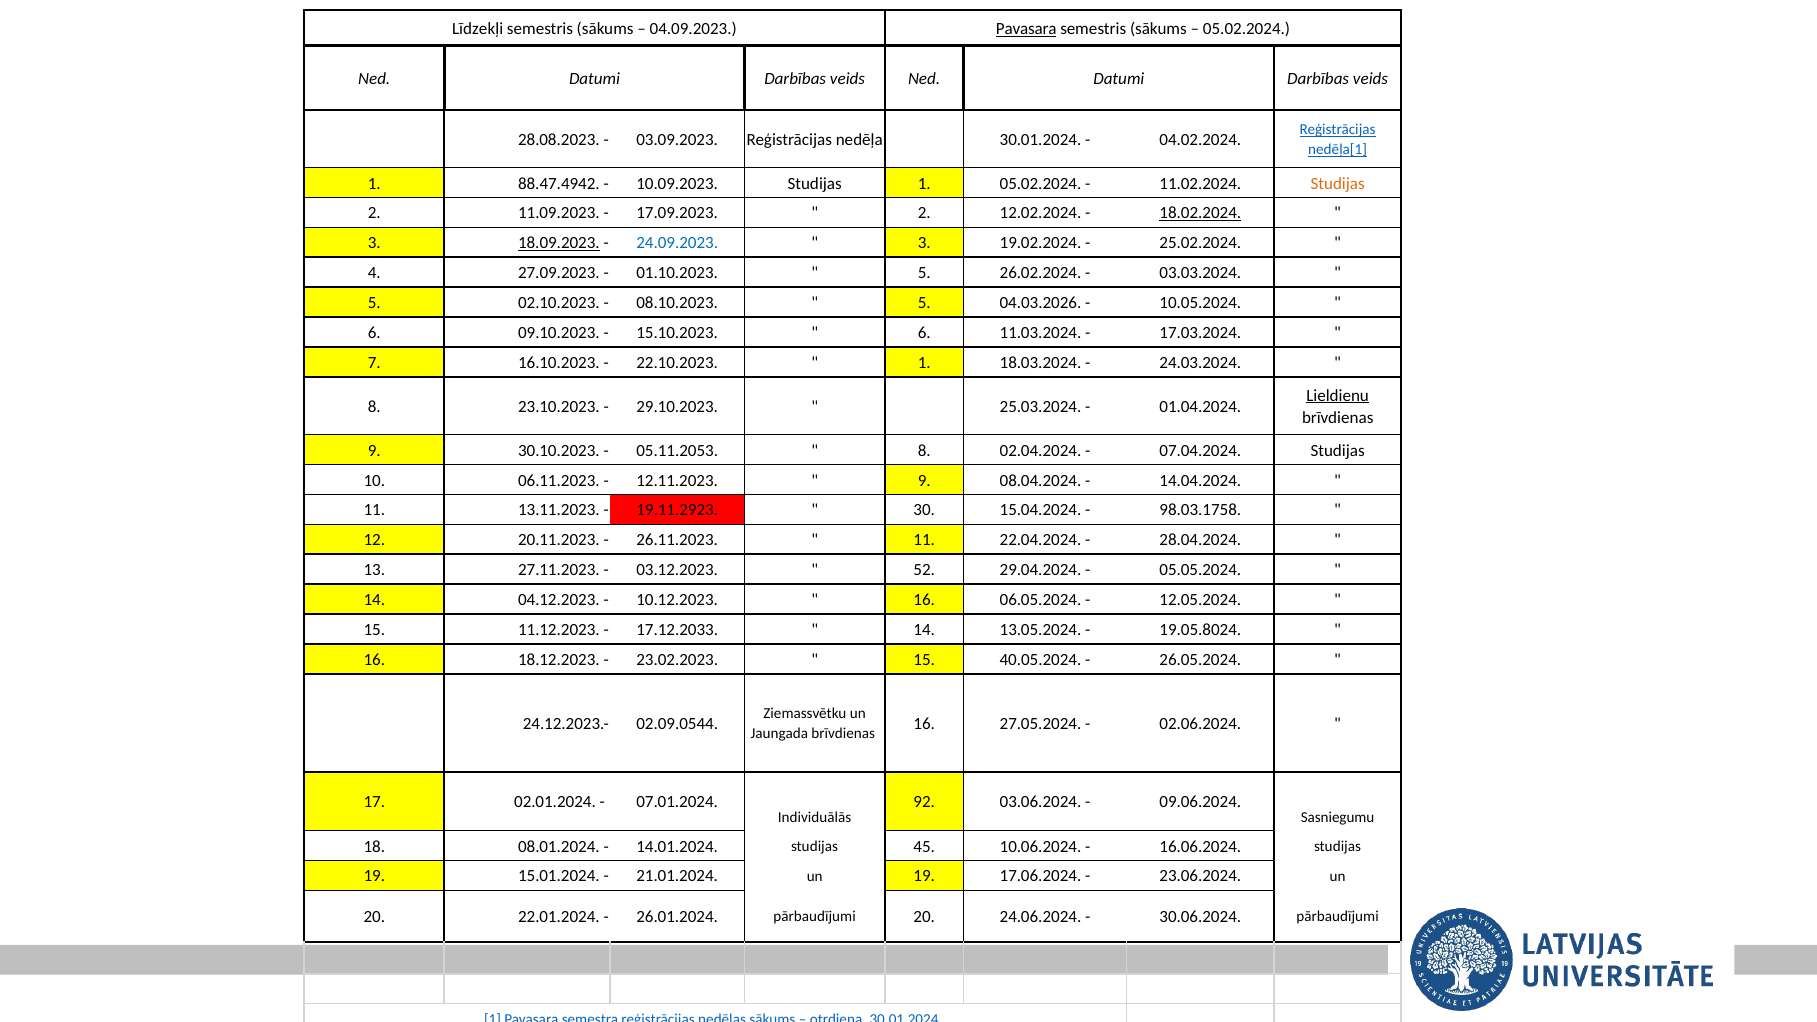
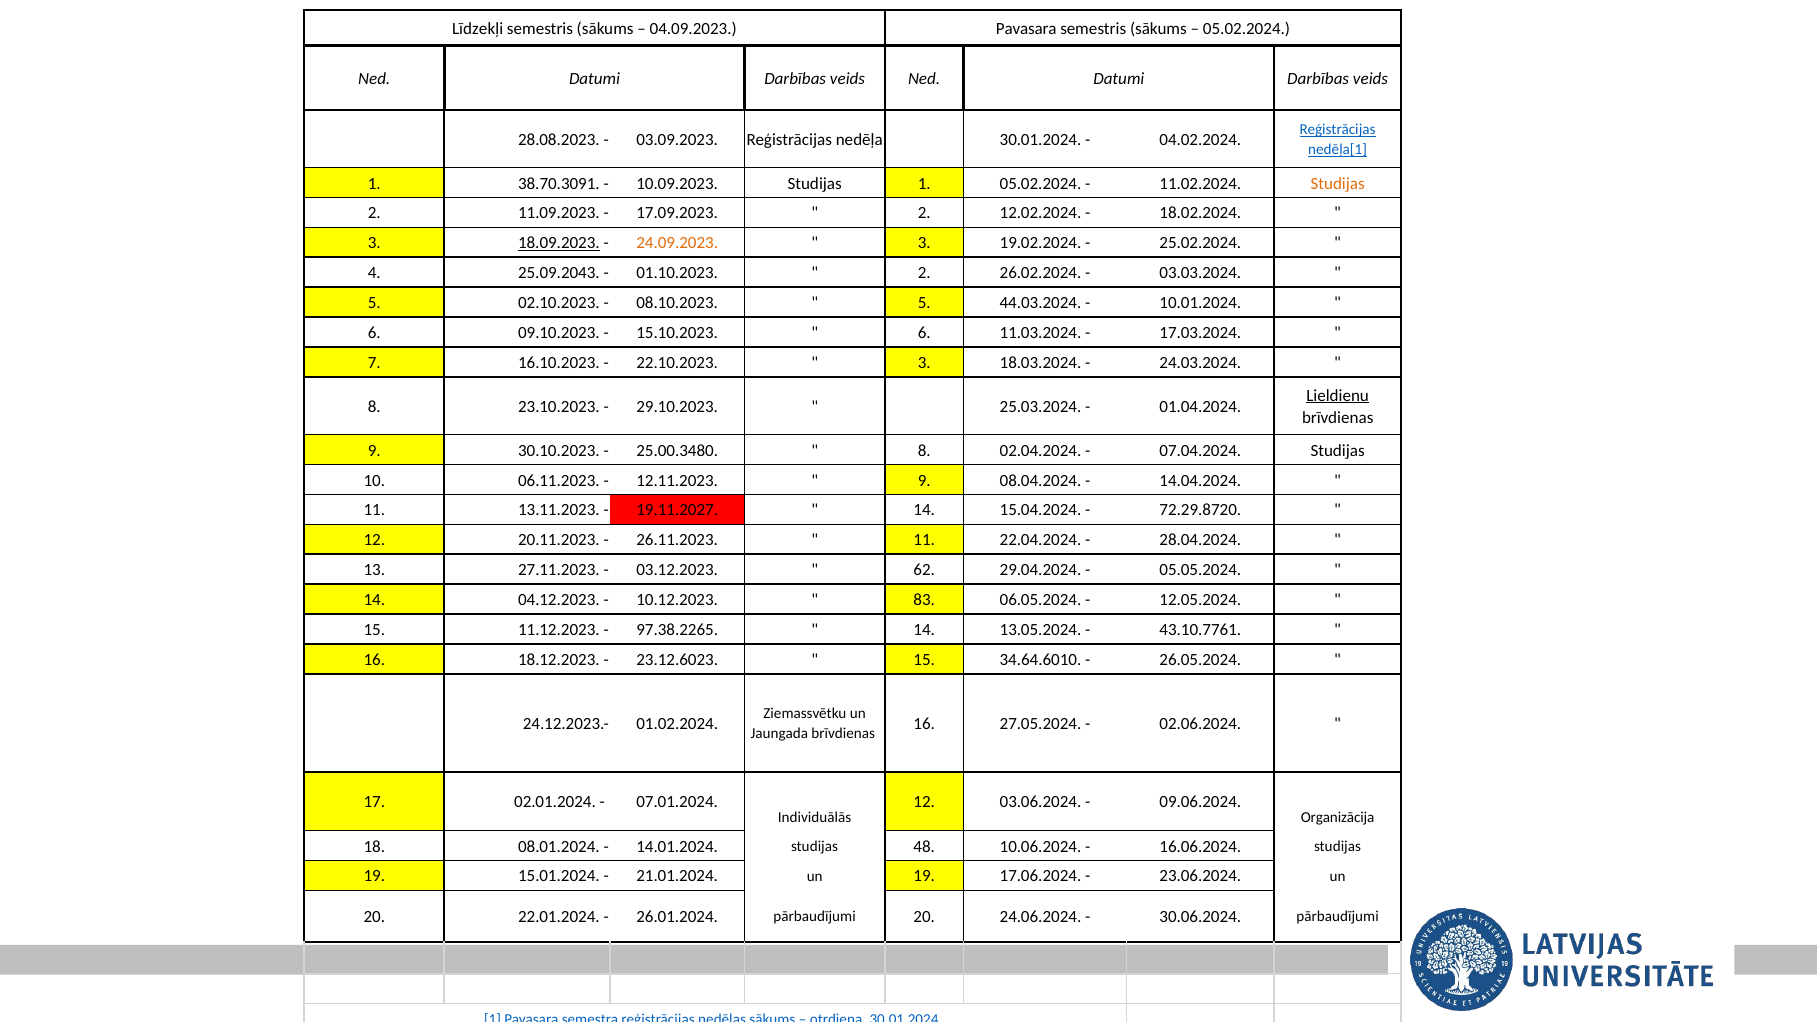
Pavasara underline: present -> none (1026, 29)
88.47.4942: 88.47.4942 -> 38.70.3091 (559, 183)
18.02.2024 underline: present -> none (1200, 213)
24.09.2023 colour: blue -> orange (677, 243)
27.09.2023: 27.09.2023 -> 25.09.2043 (559, 273)
5: 5 -> 2 (924, 273)
04.03.2026: 04.03.2026 -> 44.03.2024 (1041, 303)
10.05.2024: 10.05.2024 -> 10.01.2024 (1200, 303)
1: 1 -> 3 (924, 363)
05.11.2053: 05.11.2053 -> 25.00.3480 (677, 451)
19.11.2923: 19.11.2923 -> 19.11.2027 (677, 510)
30: 30 -> 14 (924, 510)
98.03.1758: 98.03.1758 -> 72.29.8720 (1200, 510)
52: 52 -> 62 (924, 570)
16: 16 -> 83 (924, 600)
17.12.2033: 17.12.2033 -> 97.38.2265 (677, 630)
19.05.8024: 19.05.8024 -> 43.10.7761 (1200, 630)
23.02.2023: 23.02.2023 -> 23.12.6023 (677, 660)
40.05.2024: 40.05.2024 -> 34.64.6010 (1041, 660)
02.09.0544: 02.09.0544 -> 01.02.2024 (677, 724)
07.01.2024 92: 92 -> 12 (924, 802)
Sasniegumu: Sasniegumu -> Organizācija (1338, 817)
45: 45 -> 48 (924, 846)
